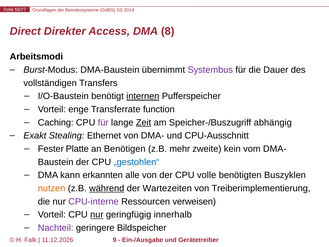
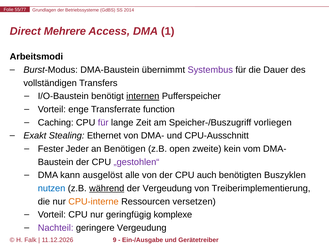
Direkter: Direkter -> Mehrere (65, 31)
8: 8 -> 1 (168, 31)
Zeit underline: present -> none (144, 122)
abhängig: abhängig -> vorliegen (273, 122)
Platte: Platte -> Jeder (77, 149)
mehr: mehr -> open (180, 149)
„gestohlen“ colour: blue -> purple (136, 162)
erkannten: erkannten -> ausgelöst (103, 175)
volle: volle -> auch (207, 175)
nutzen colour: orange -> blue (52, 188)
der Wartezeiten: Wartezeiten -> Vergeudung (167, 188)
CPU-interne colour: purple -> orange (93, 201)
verweisen: verweisen -> versetzen (194, 201)
nur underline: present -> none (97, 215)
innerhalb: innerhalb -> komplexe (173, 215)
geringere Bildspeicher: Bildspeicher -> Vergeudung (142, 228)
